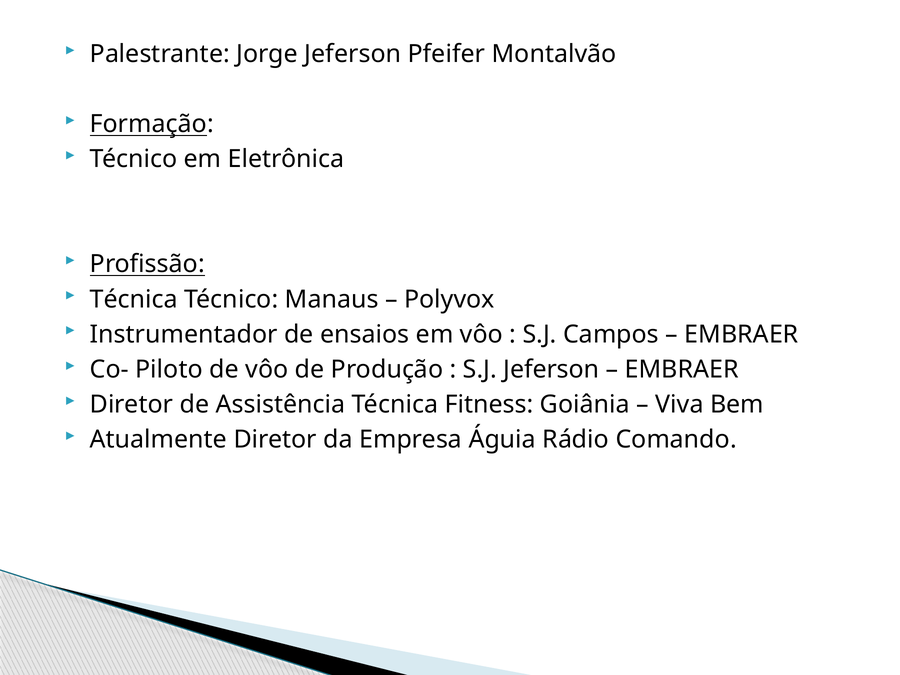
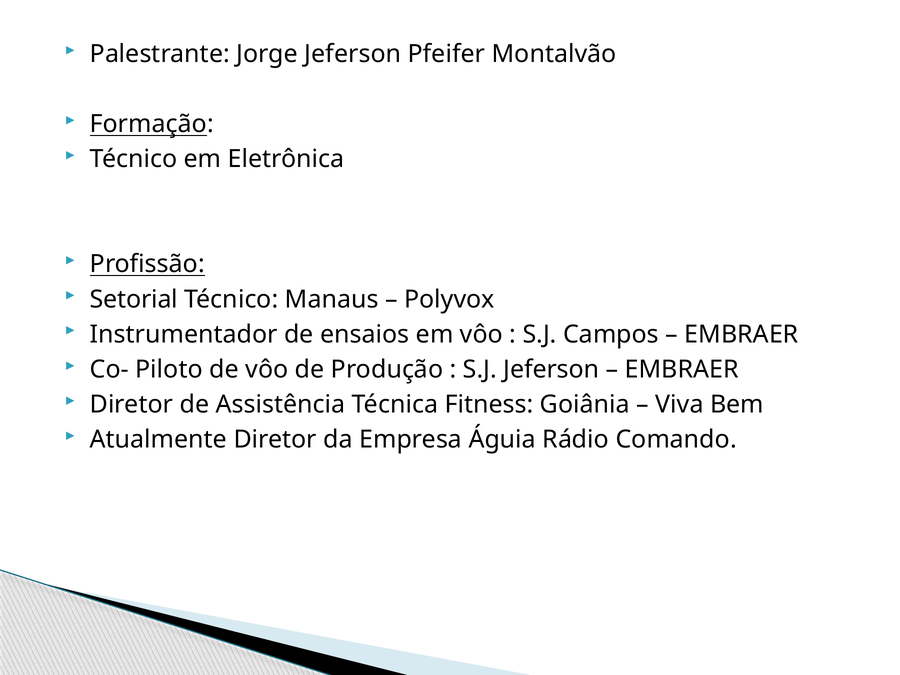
Técnica: Técnica -> Setorial (134, 299)
